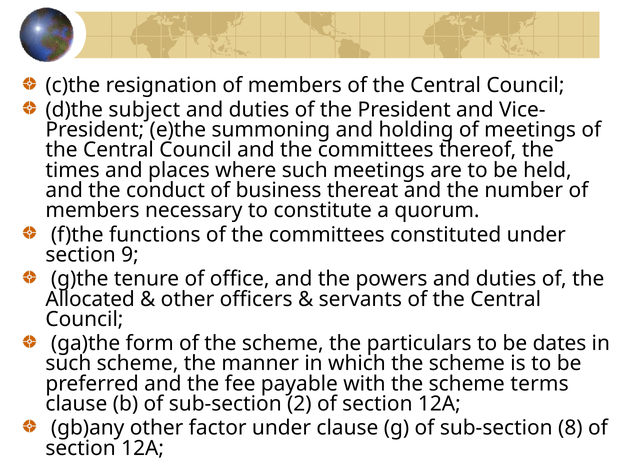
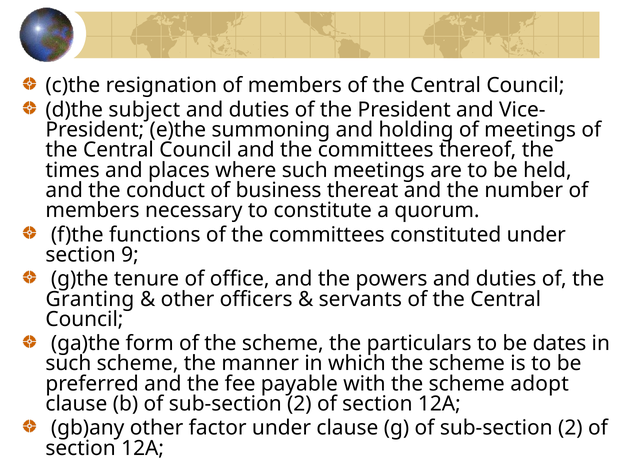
Allocated: Allocated -> Granting (90, 299)
terms: terms -> adopt (540, 383)
g of sub-section 8: 8 -> 2 (570, 427)
